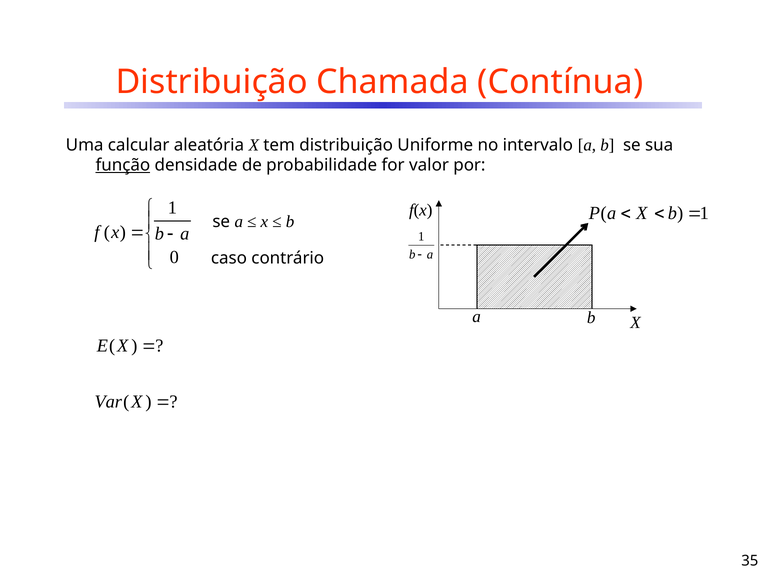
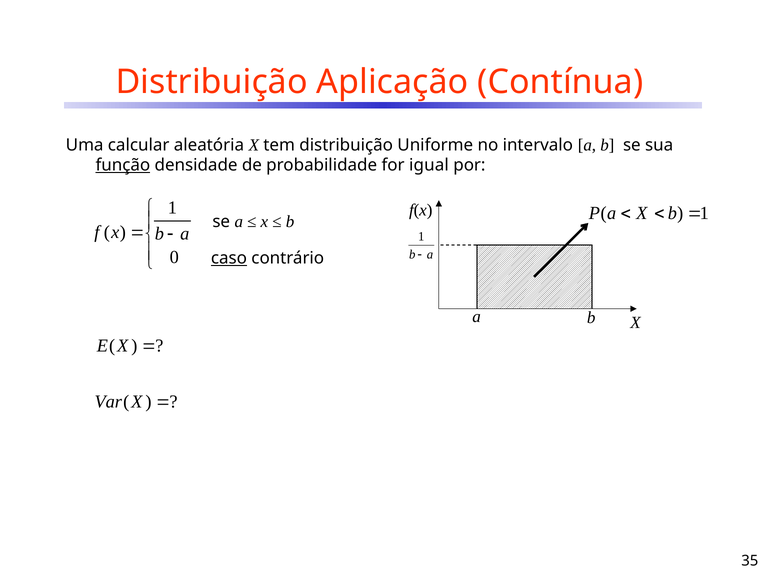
Chamada: Chamada -> Aplicação (393, 82)
valor: valor -> igual (429, 165)
caso underline: none -> present (229, 258)
